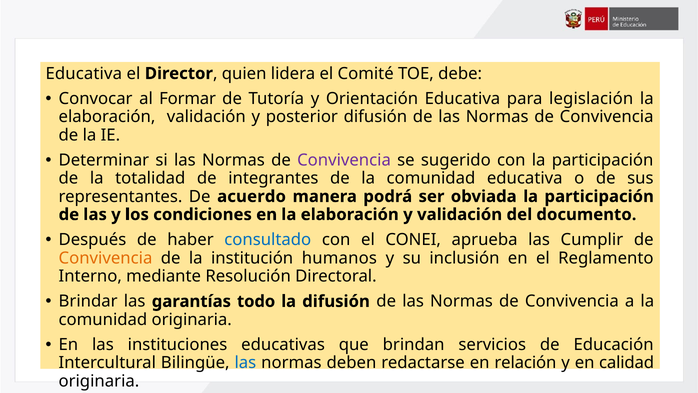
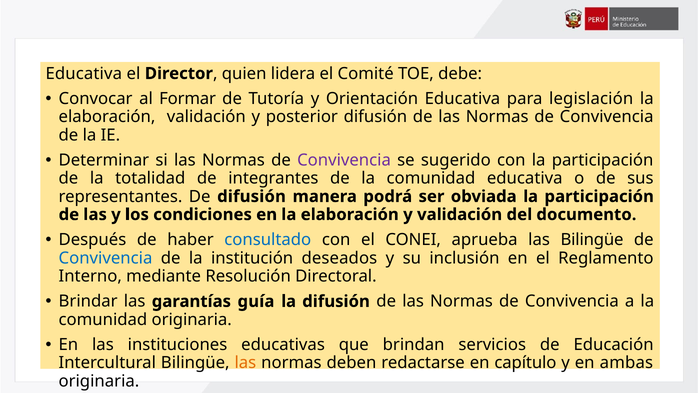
De acuerdo: acuerdo -> difusión (252, 196)
las Cumplir: Cumplir -> Bilingüe (592, 240)
Convivencia colour: orange -> blue (105, 258)
humanos: humanos -> deseados (339, 258)
todo: todo -> guía (256, 301)
las colour: blue -> orange (245, 363)
relación: relación -> capítulo (525, 363)
calidad: calidad -> ambas (626, 363)
